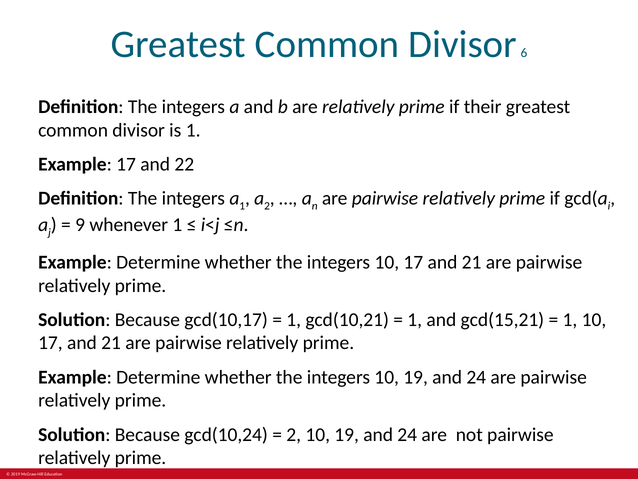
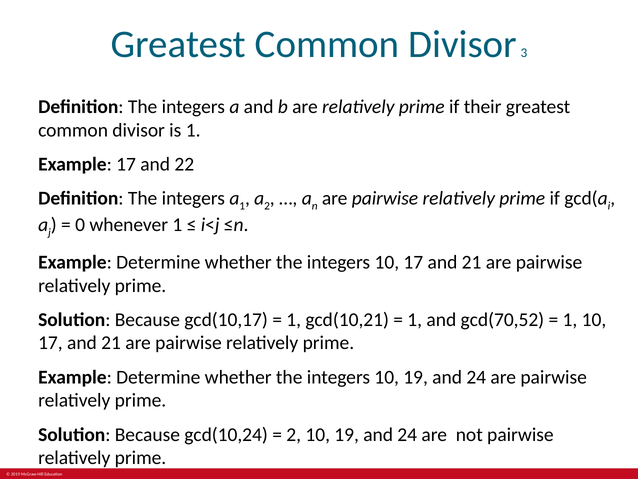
6: 6 -> 3 (524, 53)
9: 9 -> 0 (80, 225)
gcd(15,21: gcd(15,21 -> gcd(70,52 (502, 319)
